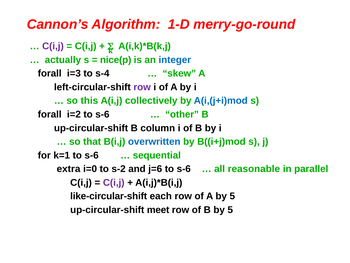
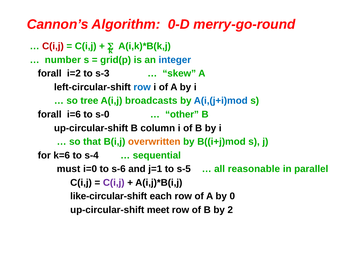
1-D: 1-D -> 0-D (179, 24)
C(i,j colour: purple -> red (53, 46)
actually: actually -> number (63, 60)
nice(p: nice(p -> grid(p (116, 60)
i=3: i=3 -> i=2 (74, 73)
s-4: s-4 -> s-3 (102, 73)
row colour: purple -> blue (142, 87)
this: this -> tree (89, 101)
collectively: collectively -> broadcasts (151, 101)
i=2: i=2 -> i=6 (74, 114)
s-6: s-6 -> s-0 (102, 114)
overwritten colour: blue -> orange (154, 141)
k=1: k=1 -> k=6 (62, 155)
s-6: s-6 -> s-4 (92, 155)
extra: extra -> must (69, 169)
s-2: s-2 -> s-6 (119, 169)
j=6: j=6 -> j=1 (155, 169)
s-6: s-6 -> s-5 (184, 169)
A by 5: 5 -> 0 (232, 196)
B by 5: 5 -> 2 (230, 210)
